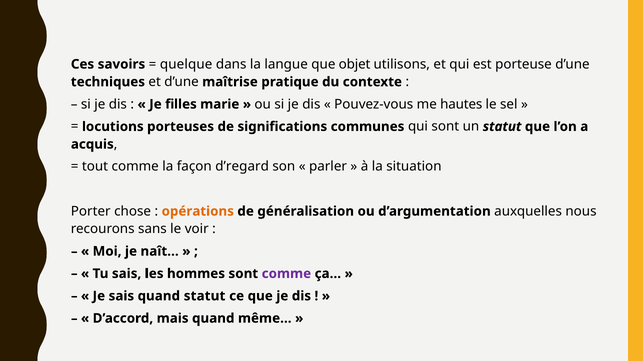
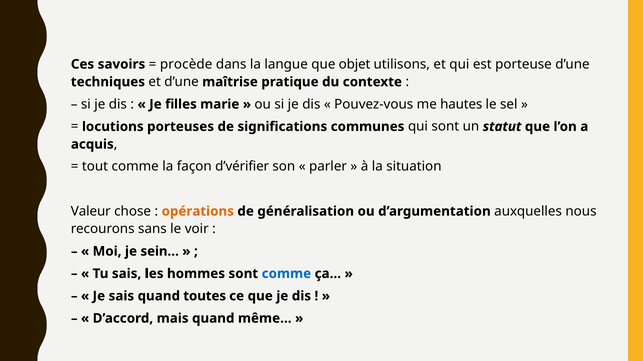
quelque: quelque -> procède (186, 64)
d’regard: d’regard -> d’vérifier (242, 167)
Porter: Porter -> Valeur (91, 212)
naît…: naît… -> sein… (160, 252)
comme colour: purple -> blue (286, 274)
quand statut: statut -> toutes (205, 296)
